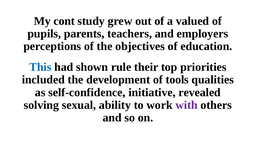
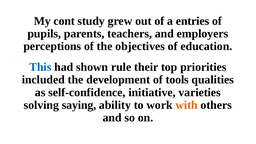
valued: valued -> entries (193, 21)
revealed: revealed -> varieties (200, 92)
sexual: sexual -> saying (79, 105)
with colour: purple -> orange (187, 105)
